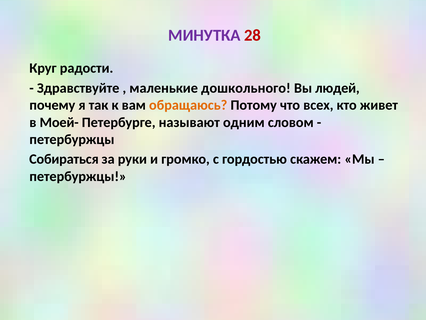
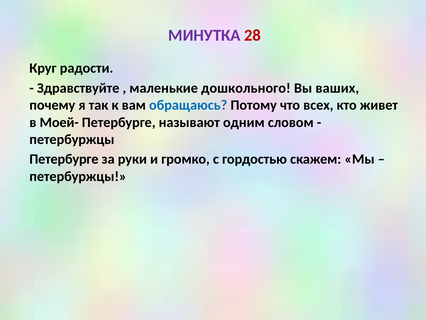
людей: людей -> ваших (337, 88)
обращаюсь colour: orange -> blue (188, 105)
Собираться: Собираться -> Петербурге (64, 159)
